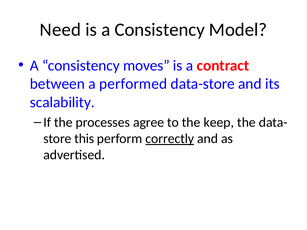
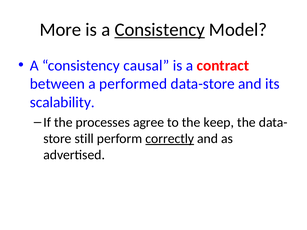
Need: Need -> More (60, 30)
Consistency underline: none -> present (160, 30)
moves: moves -> causal (146, 66)
this: this -> still (84, 139)
